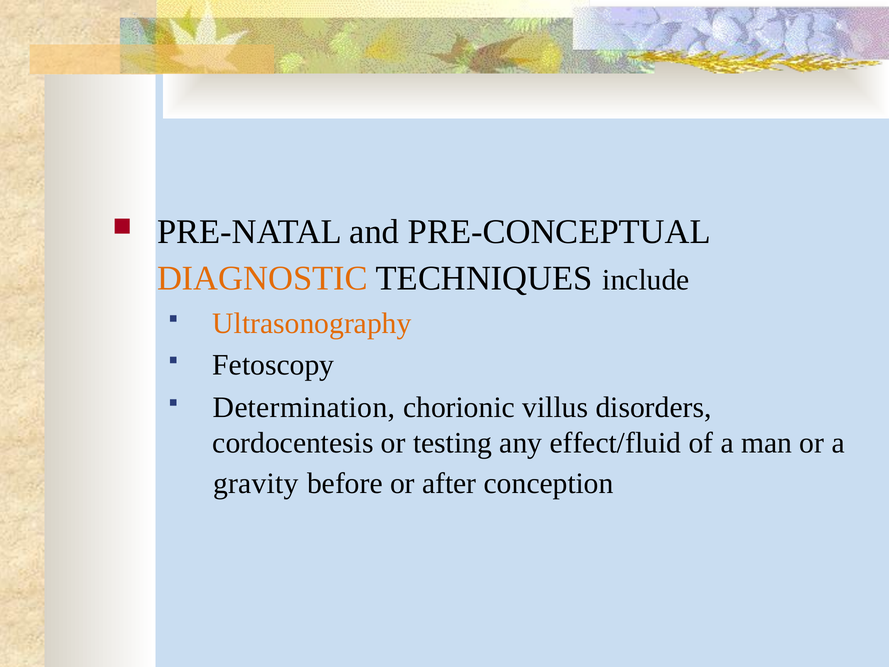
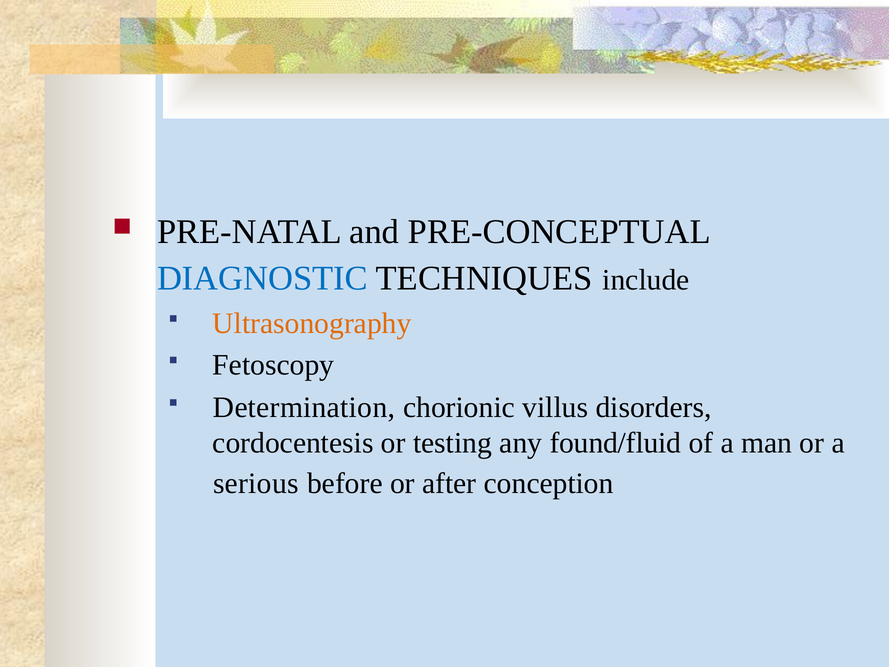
DIAGNOSTIC colour: orange -> blue (262, 278)
effect/fluid: effect/fluid -> found/fluid (615, 443)
gravity: gravity -> serious (256, 484)
